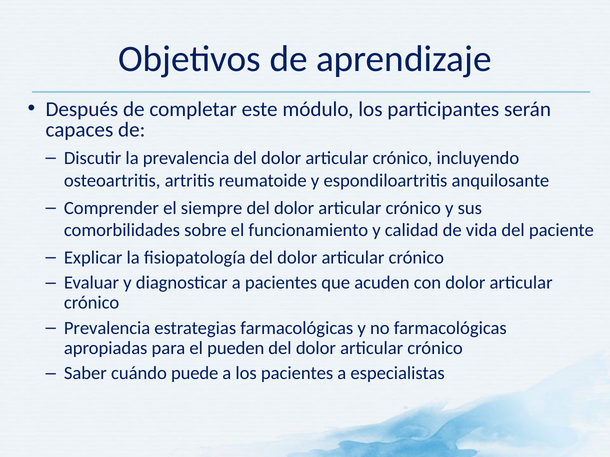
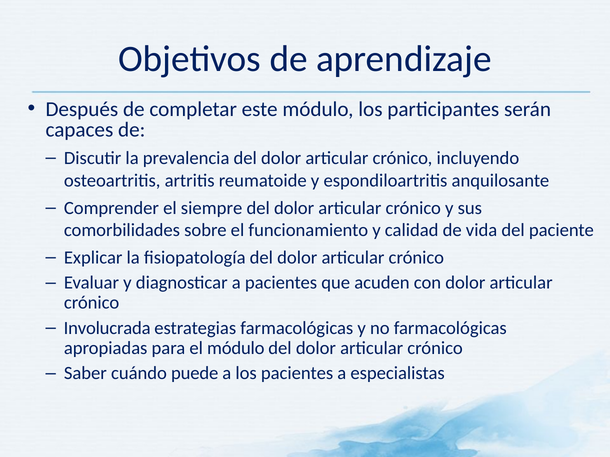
Prevalencia: Prevalencia -> Involucrada (107, 328)
el pueden: pueden -> módulo (236, 348)
